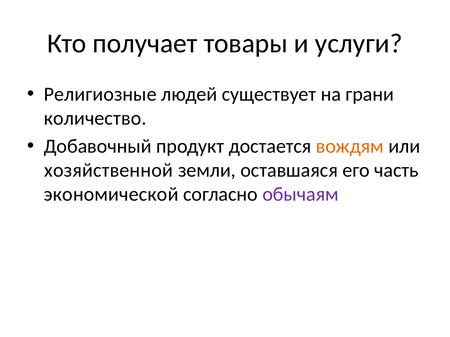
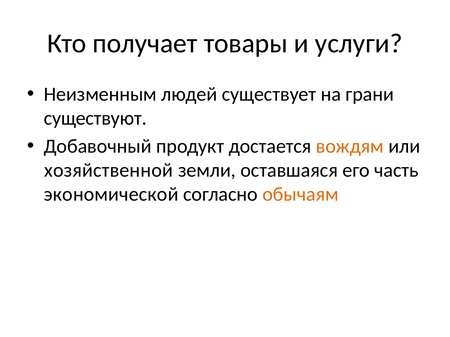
Религиозные: Религиозные -> Неизменным (100, 94)
количество: количество -> существуют (95, 118)
обычаям colour: purple -> orange (301, 194)
